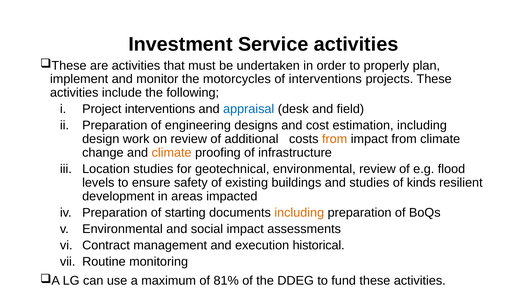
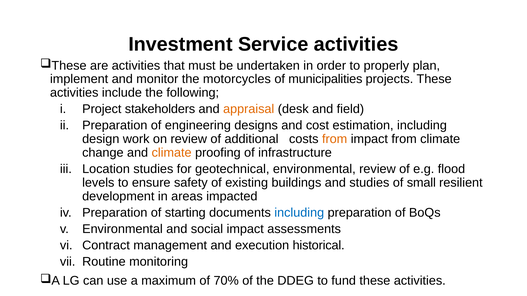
of interventions: interventions -> municipalities (325, 79)
Project interventions: interventions -> stakeholders (160, 109)
appraisal colour: blue -> orange (249, 109)
kinds: kinds -> small (421, 183)
including colour: orange -> blue (299, 213)
81%: 81% -> 70% (226, 281)
